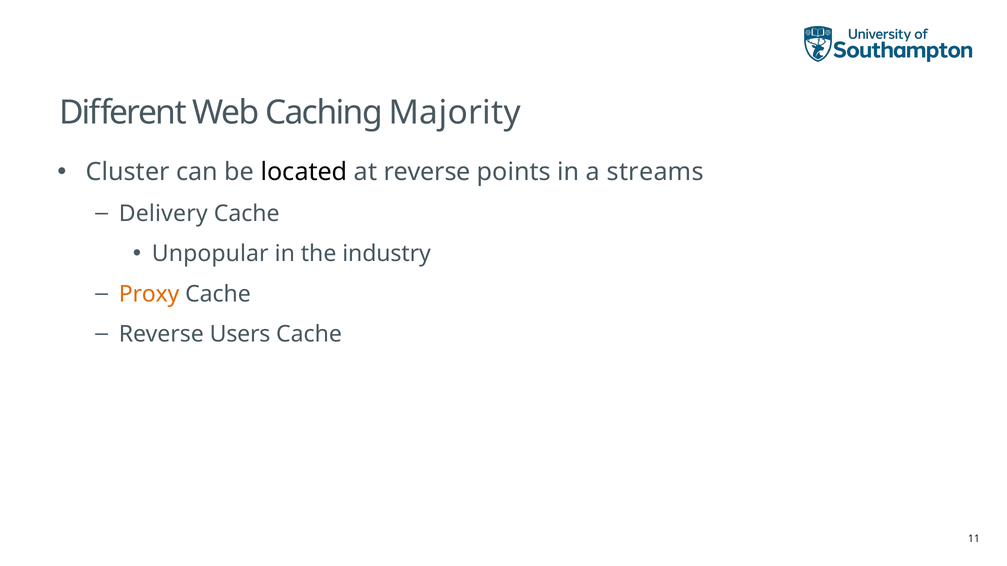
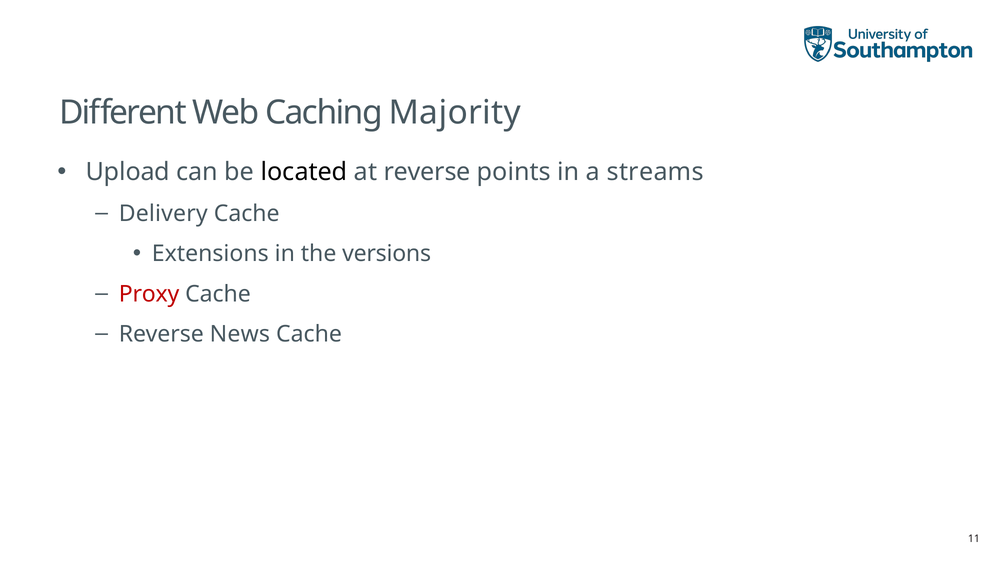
Cluster: Cluster -> Upload (128, 172)
Unpopular: Unpopular -> Extensions (210, 254)
industry: industry -> versions (387, 254)
Proxy colour: orange -> red (149, 294)
Users: Users -> News (240, 334)
